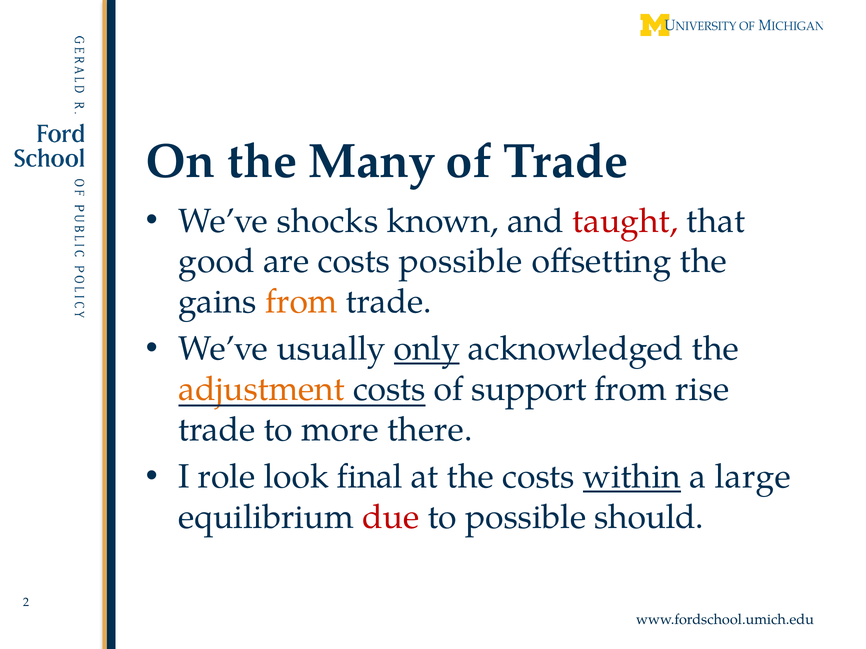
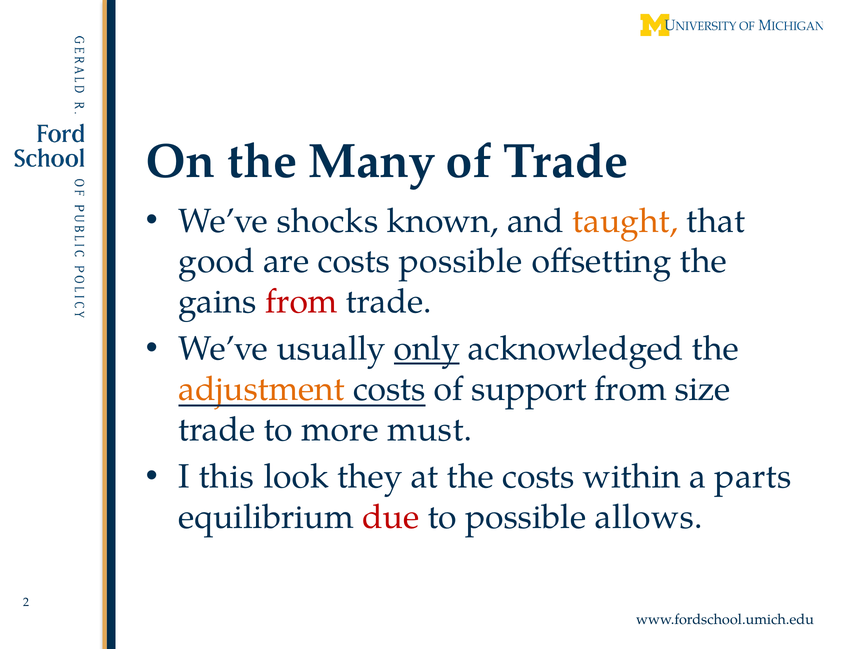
taught colour: red -> orange (625, 221)
from colour: orange -> red (301, 302)
rise: rise -> size (703, 390)
there: there -> must (430, 430)
role: role -> this (226, 477)
final: final -> they (370, 477)
within underline: present -> none (632, 477)
large: large -> parts (753, 477)
should: should -> allows (649, 518)
